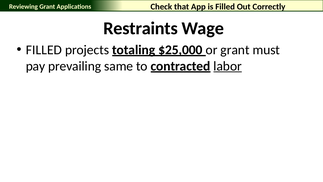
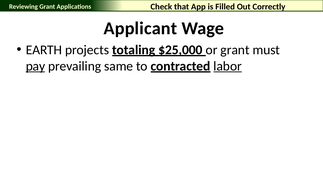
Restraints: Restraints -> Applicant (140, 28)
FILLED: FILLED -> EARTH (44, 50)
pay underline: none -> present (35, 66)
